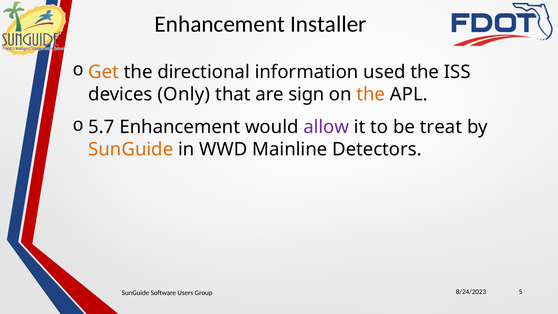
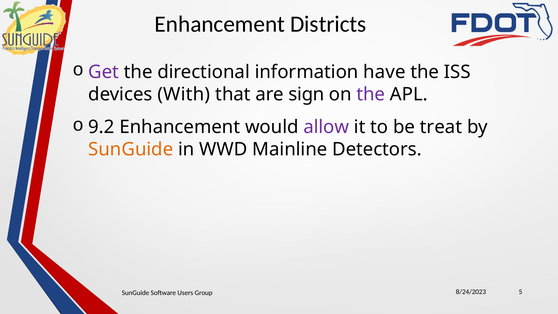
Installer: Installer -> Districts (328, 24)
Get colour: orange -> purple (104, 72)
used: used -> have (384, 72)
Only: Only -> With (184, 94)
the colour: orange -> purple (371, 94)
5.7: 5.7 -> 9.2 (101, 127)
